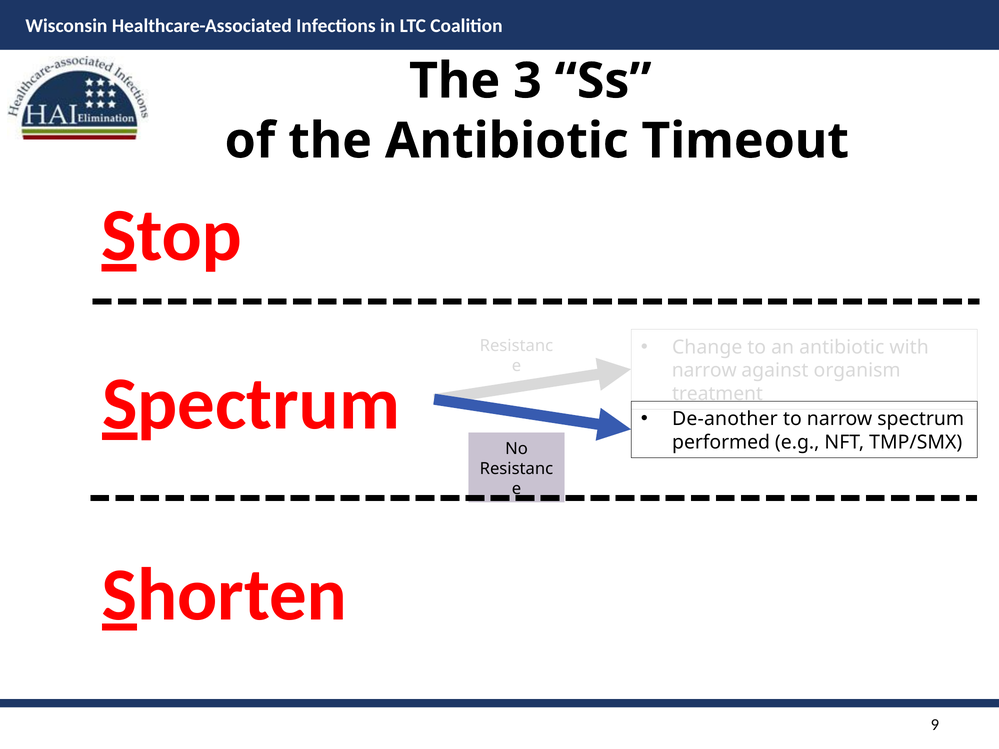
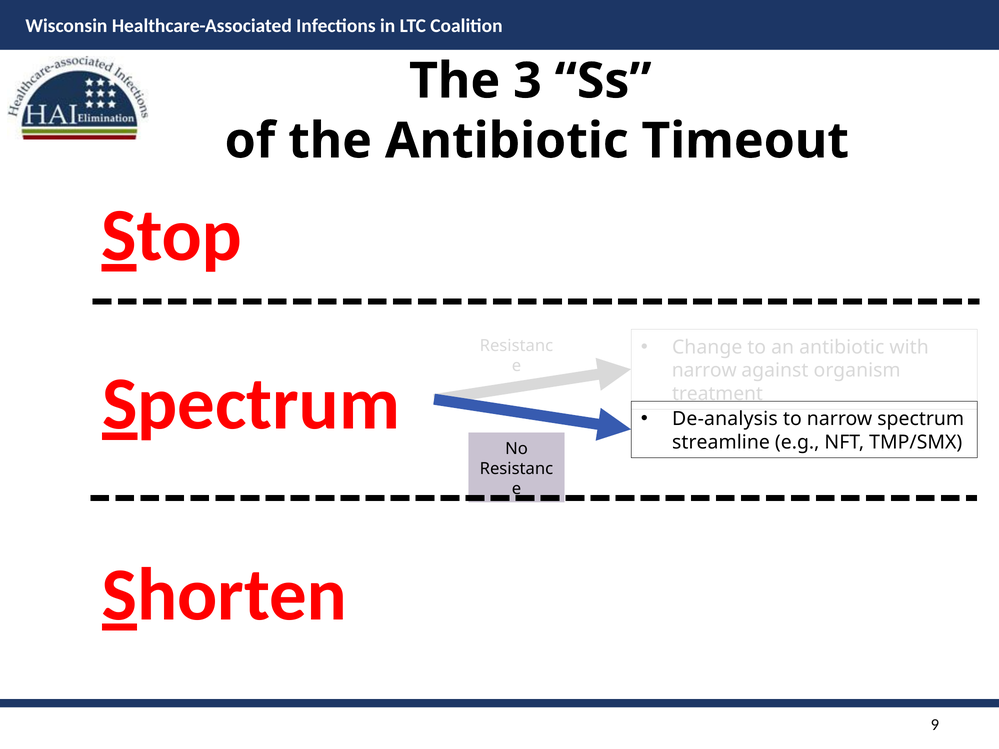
De-another: De-another -> De-analysis (725, 419)
performed: performed -> streamline (721, 443)
